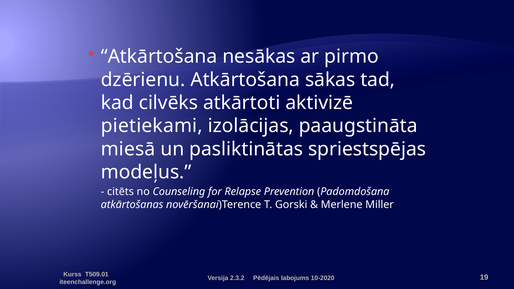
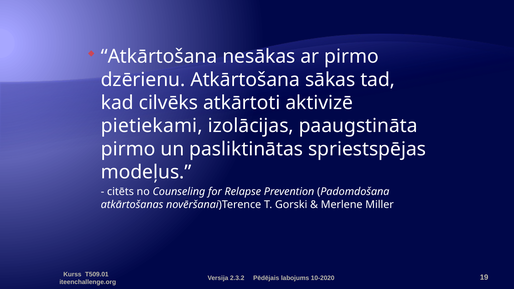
miesā: miesā -> pirmo (128, 149)
